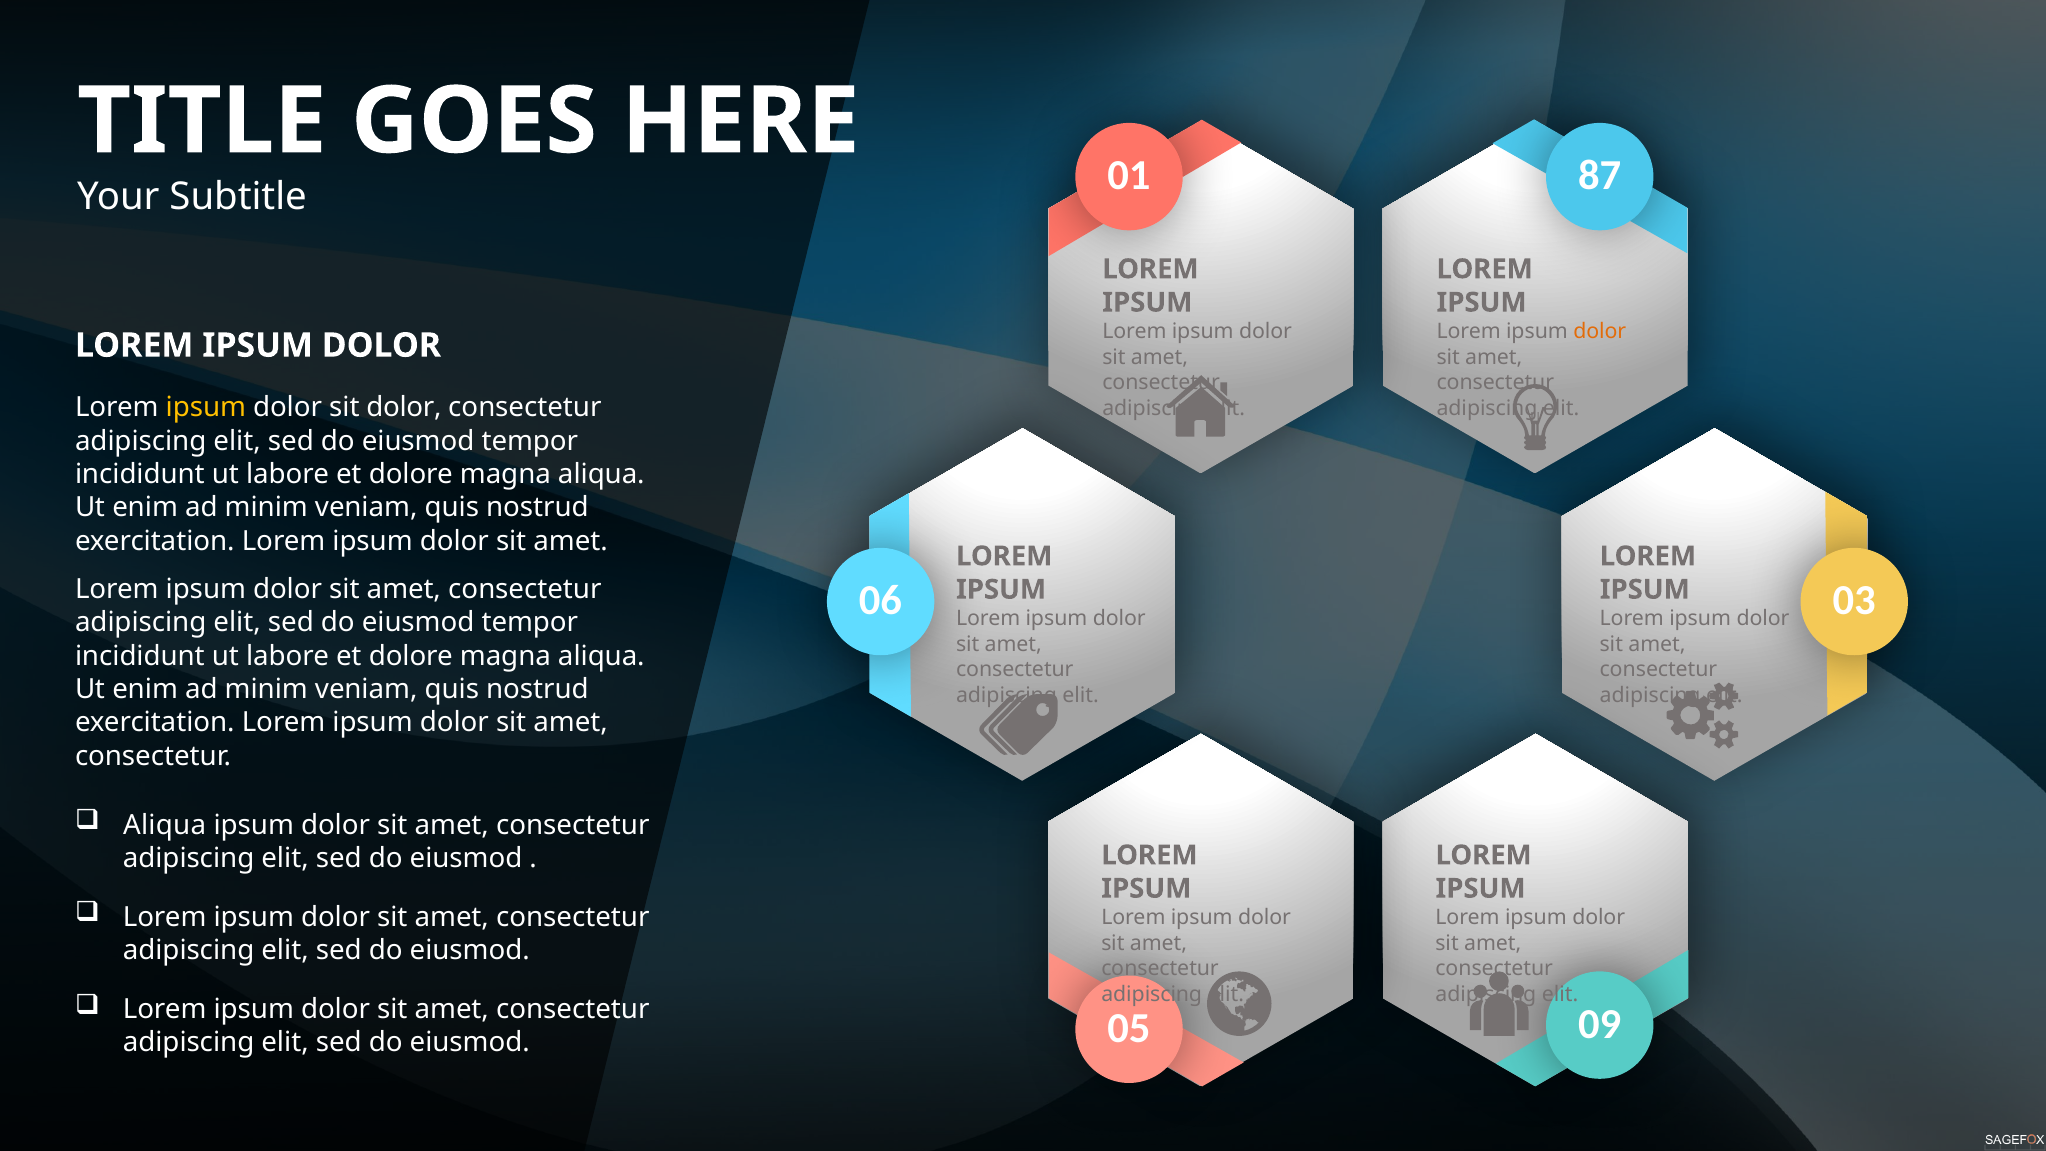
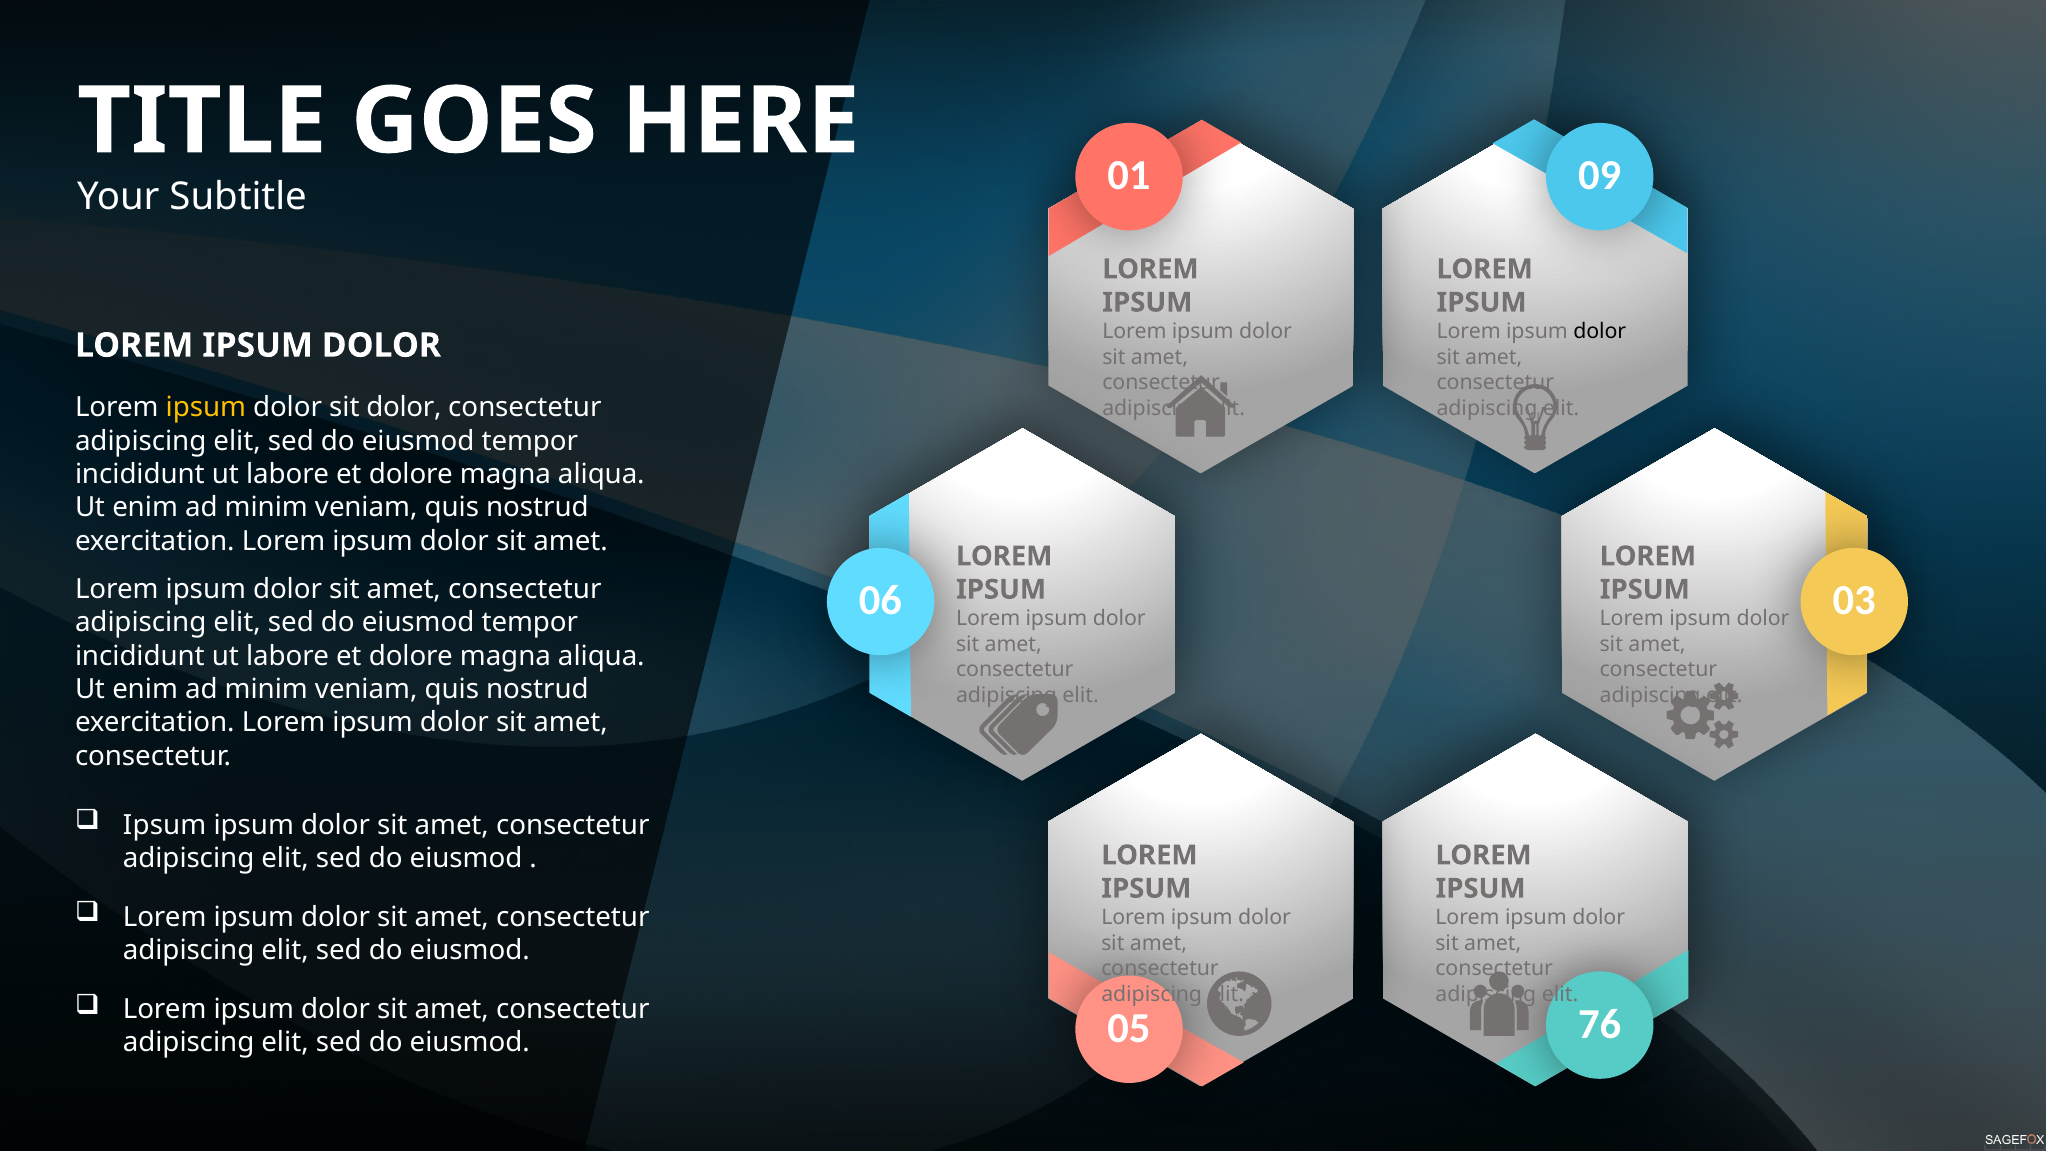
87: 87 -> 09 (1600, 176)
dolor colour: orange -> black (1600, 331)
Aliqua: Aliqua -> Ipsum (165, 825)
09: 09 -> 76 (1600, 1024)
